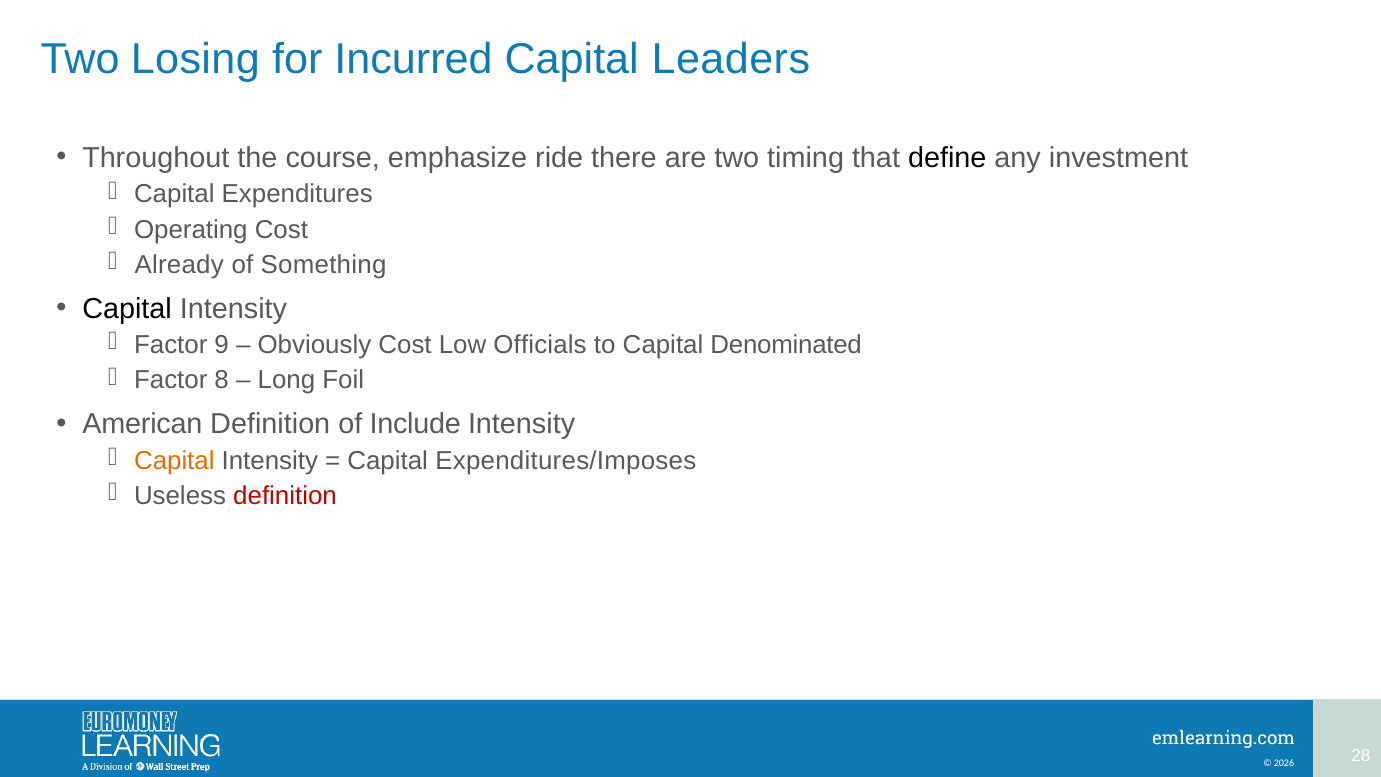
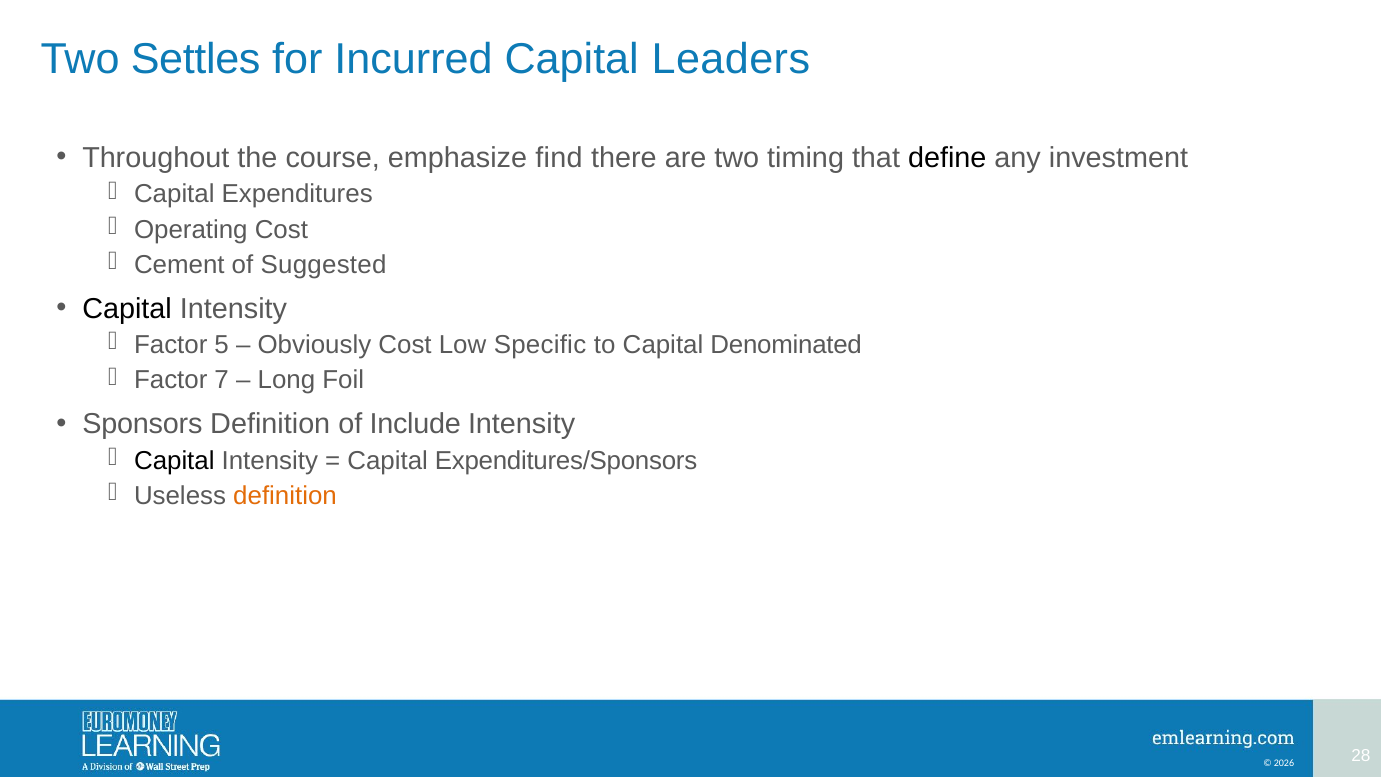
Losing: Losing -> Settles (196, 60)
ride: ride -> find (559, 158)
Already: Already -> Cement (179, 265)
Something: Something -> Suggested (324, 265)
9: 9 -> 5 (222, 345)
Officials: Officials -> Specific (540, 345)
8: 8 -> 7 (222, 380)
American: American -> Sponsors (142, 424)
Capital colour: orange -> black (174, 461)
Expenditures/Imposes: Expenditures/Imposes -> Expenditures/Sponsors (566, 461)
definition colour: red -> orange (285, 496)
